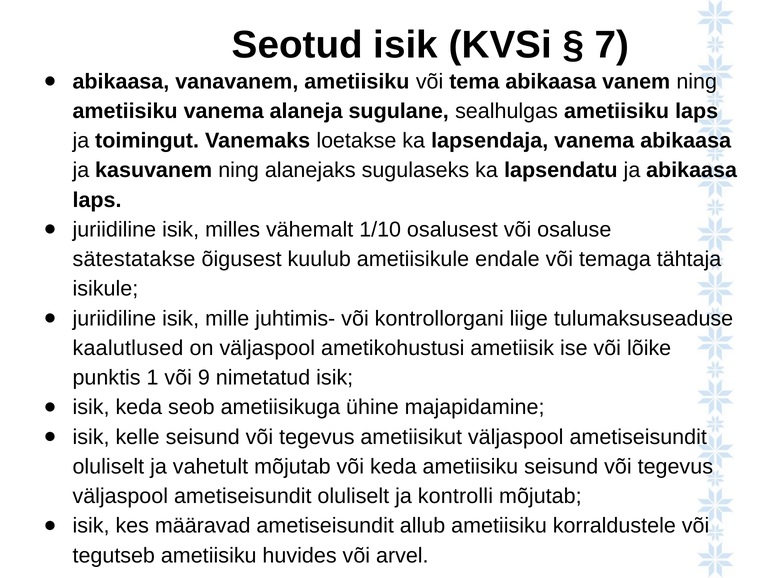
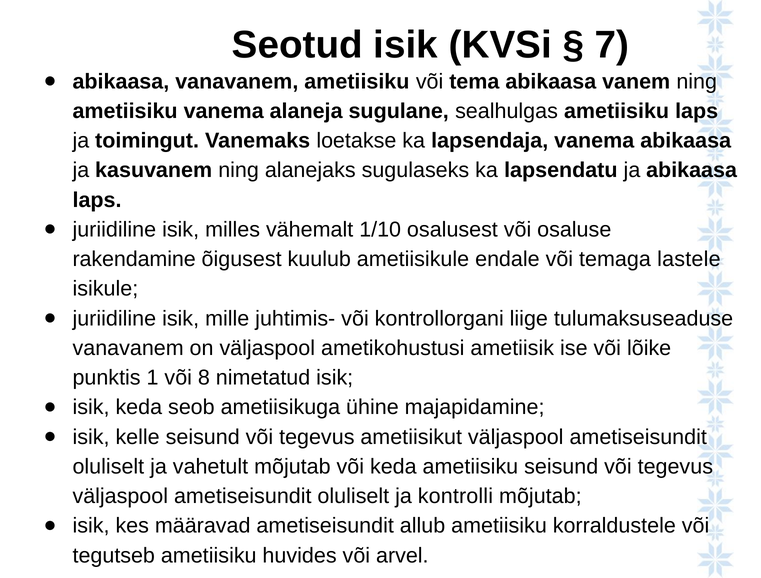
sätestatakse: sätestatakse -> rakendamine (134, 259)
tähtaja: tähtaja -> lastele (689, 259)
kaalutlused: kaalutlused -> vanavanem (128, 348)
9: 9 -> 8 (204, 378)
